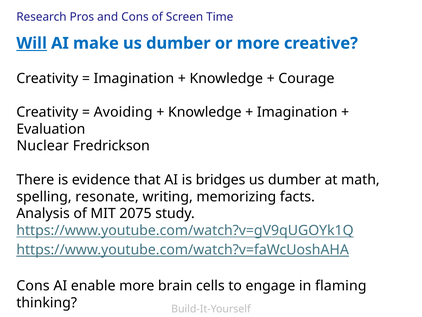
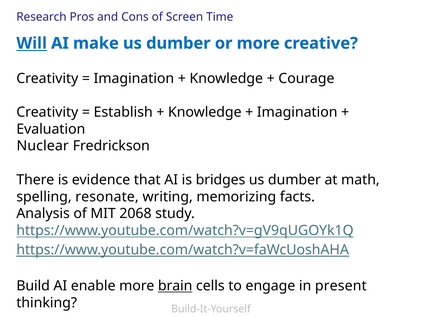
Avoiding: Avoiding -> Establish (123, 112)
2075: 2075 -> 2068 (135, 213)
Cons: Cons -> Build (33, 285)
brain underline: none -> present (175, 285)
flaming: flaming -> present (341, 285)
